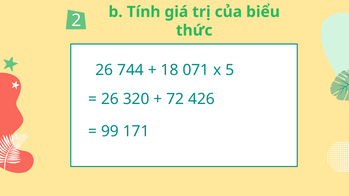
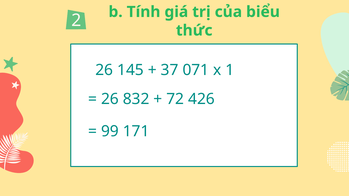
744: 744 -> 145 (130, 70)
18: 18 -> 37 (170, 70)
5: 5 -> 1 (230, 70)
320: 320 -> 832 (136, 99)
